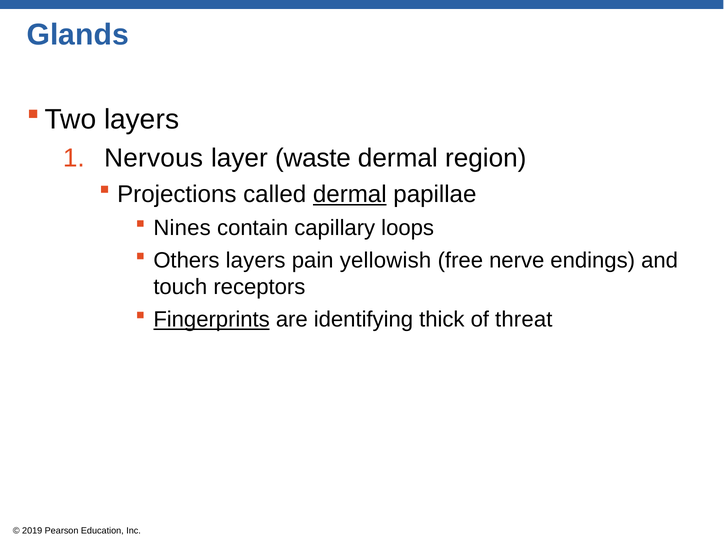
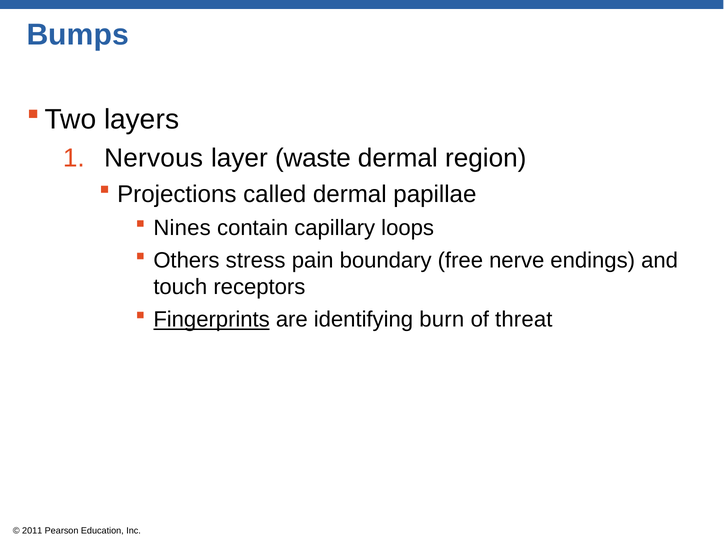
Glands: Glands -> Bumps (78, 35)
dermal underline: present -> none (350, 194)
Others layers: layers -> stress (256, 260)
yellowish: yellowish -> boundary (386, 260)
thick: thick -> burn (442, 320)
2019: 2019 -> 2011 (32, 531)
